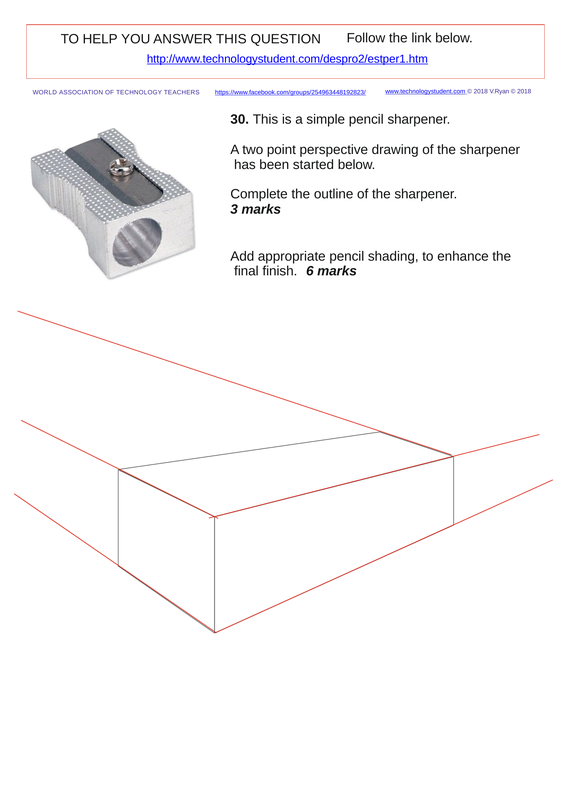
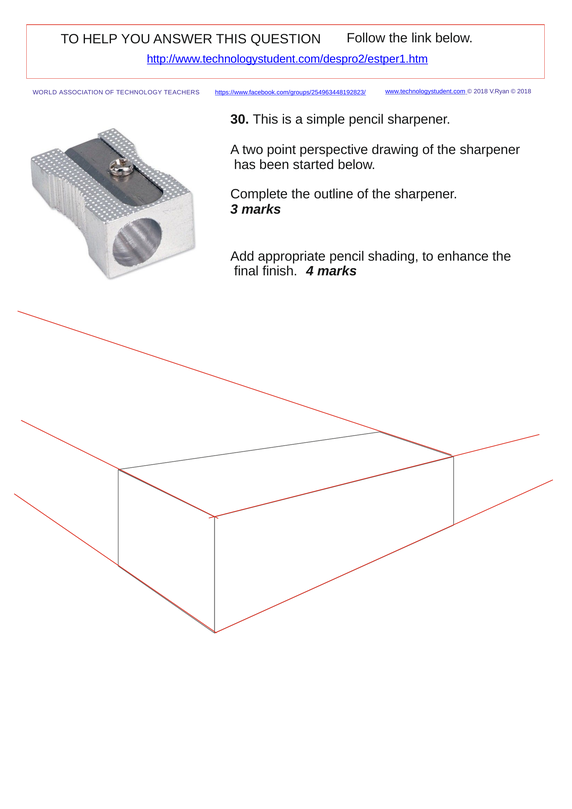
6: 6 -> 4 (310, 271)
